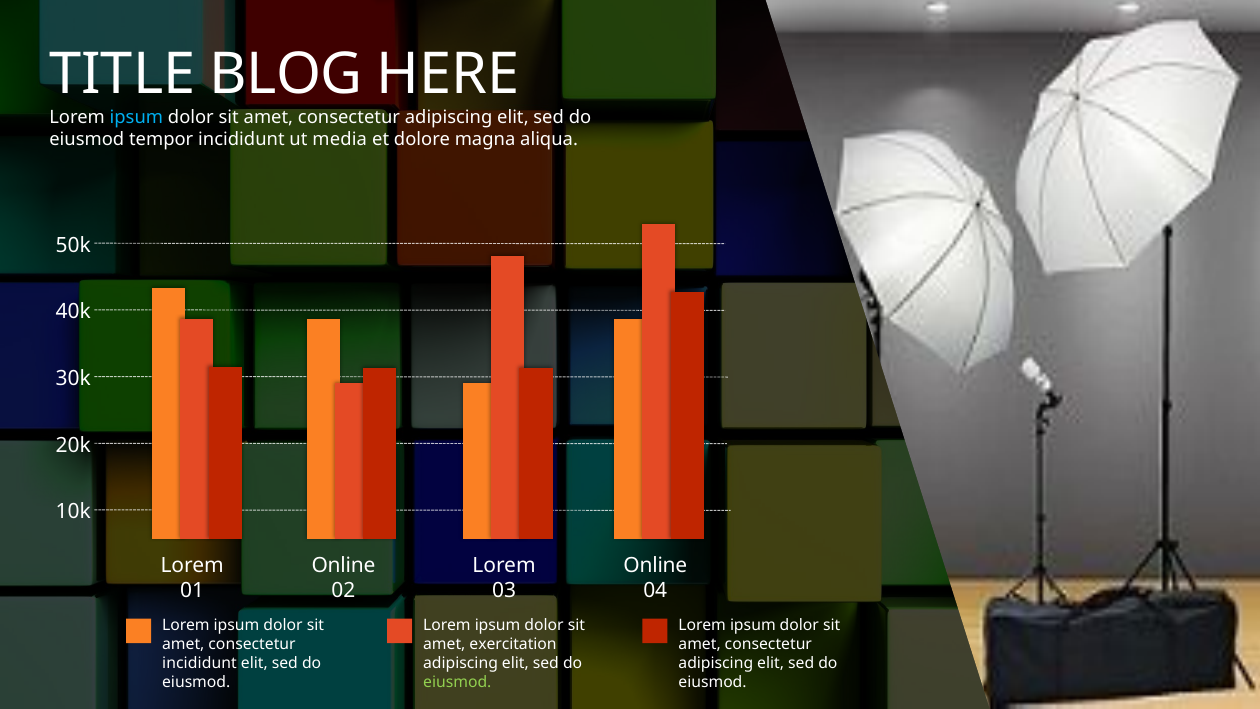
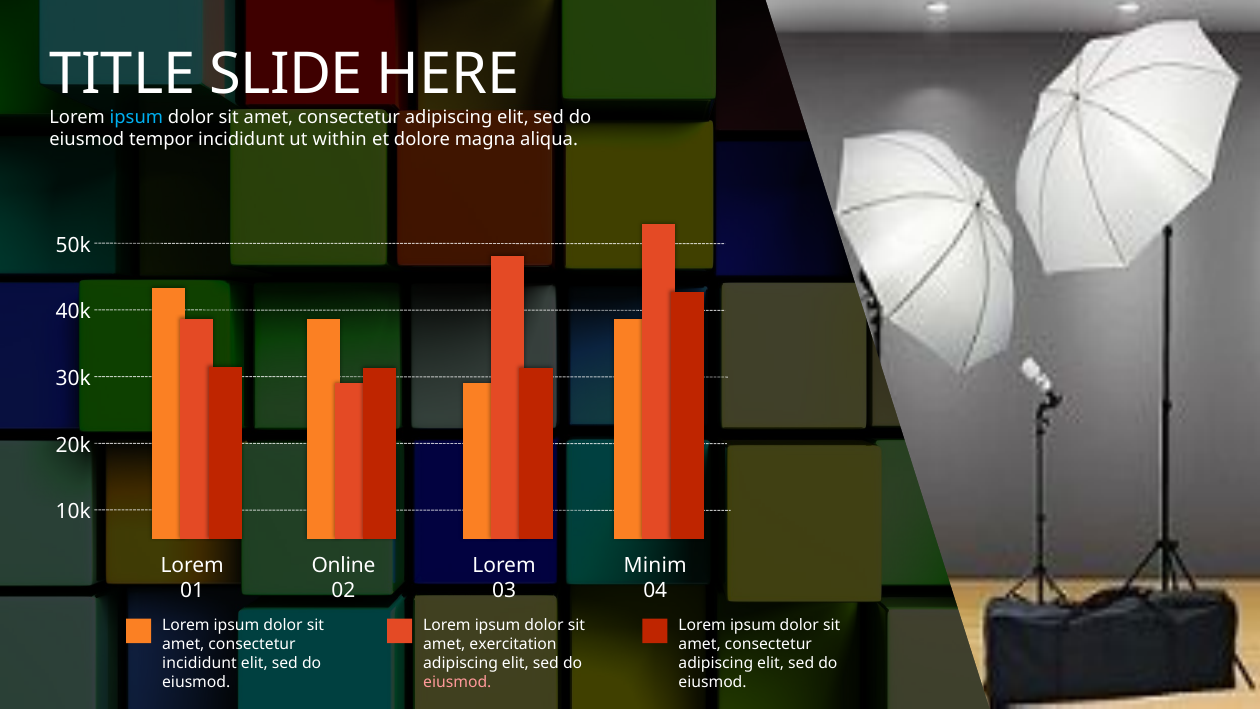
BLOG: BLOG -> SLIDE (286, 75)
media: media -> within (340, 140)
Online: Online -> Minim (655, 565)
eiusmod colour: light green -> pink (457, 682)
